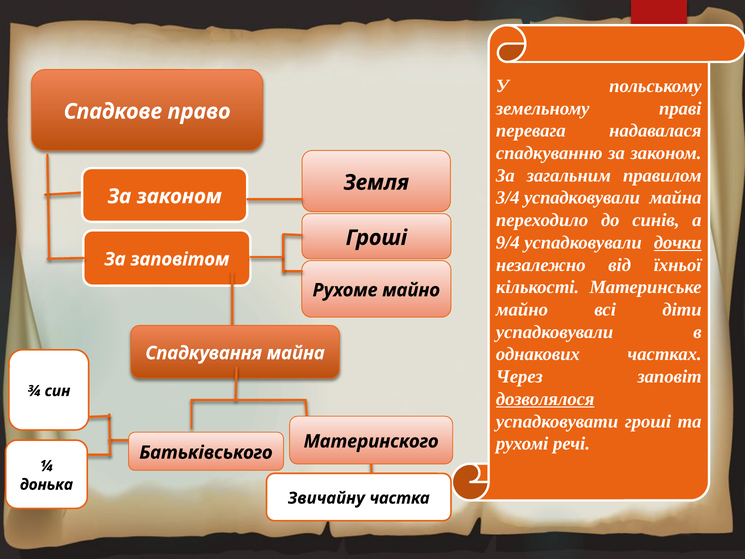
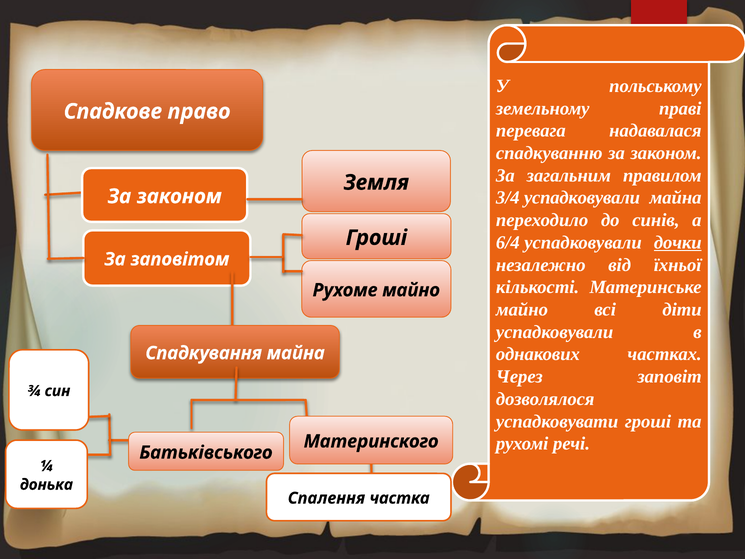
9/4: 9/4 -> 6/4 (508, 242)
дозволялося underline: present -> none (545, 399)
Звичайну: Звичайну -> Спалення (326, 498)
